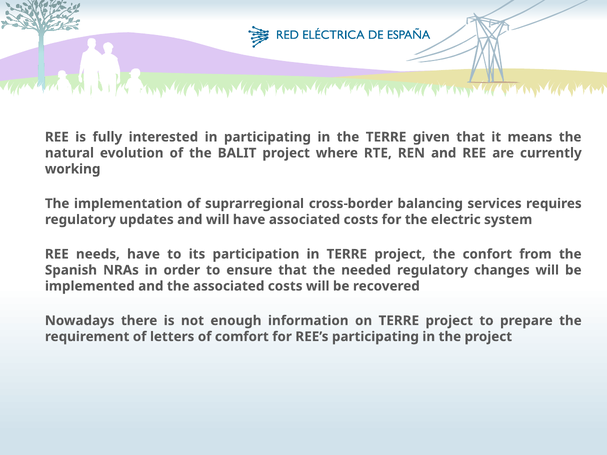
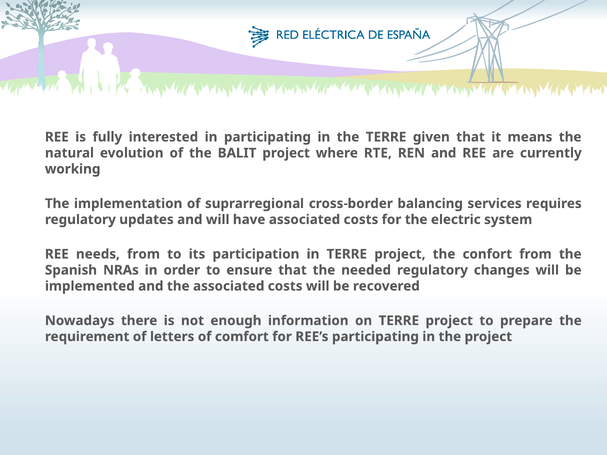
needs have: have -> from (144, 254)
